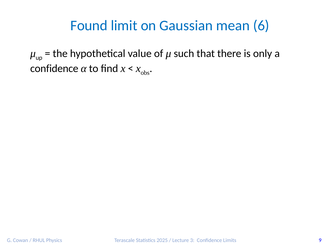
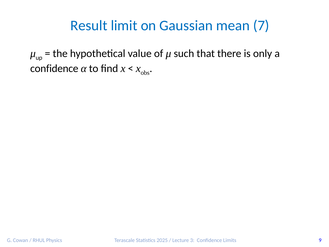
Found: Found -> Result (89, 26)
6: 6 -> 7 (261, 26)
